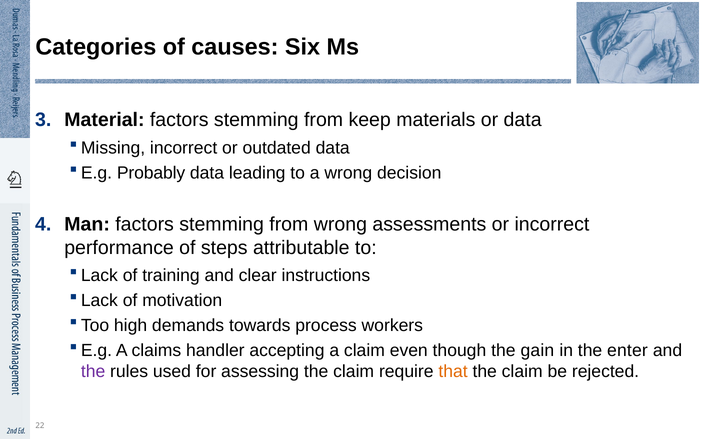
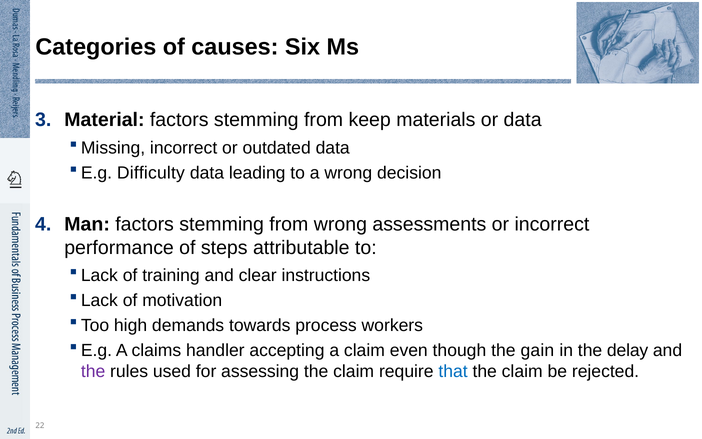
Probably: Probably -> Difficulty (151, 173)
enter: enter -> delay (628, 350)
that colour: orange -> blue (453, 371)
